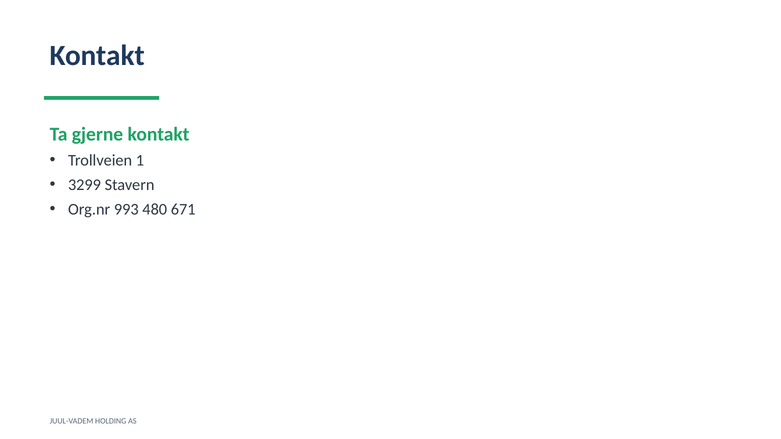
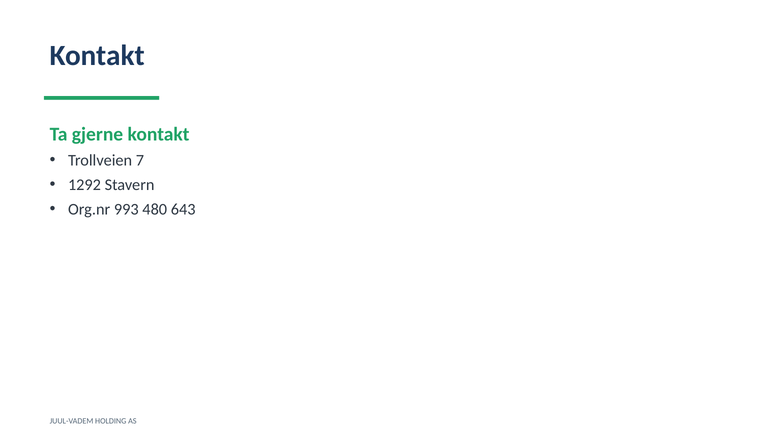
1: 1 -> 7 (140, 161)
3299: 3299 -> 1292 (84, 185)
671: 671 -> 643 (183, 209)
